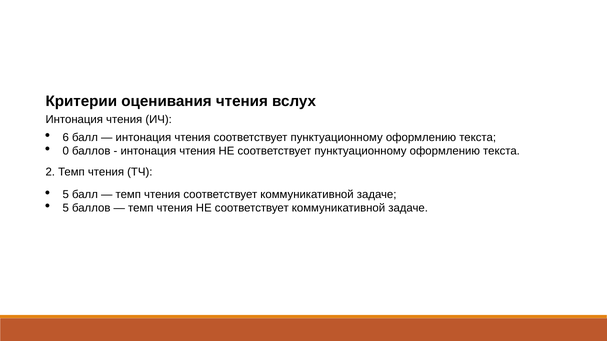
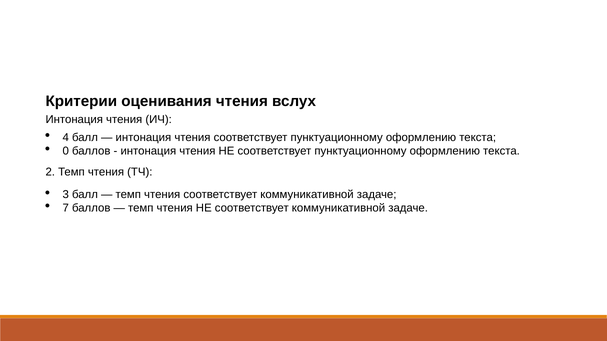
6: 6 -> 4 (66, 138)
5: 5 -> 3 (66, 195)
5: 5 -> 7 (66, 208)
